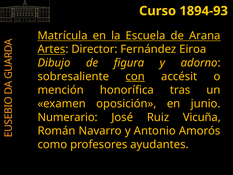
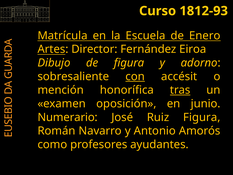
1894-93: 1894-93 -> 1812-93 (204, 11)
Arana: Arana -> Enero (205, 36)
tras underline: none -> present (180, 90)
Ruiz Vicuña: Vicuña -> Figura (202, 117)
